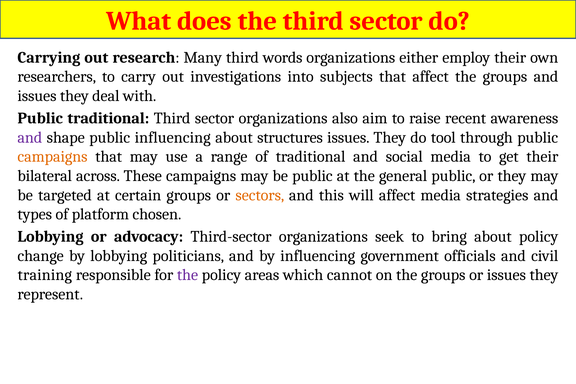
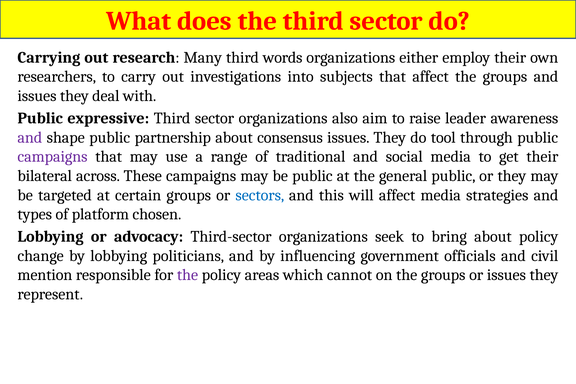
Public traditional: traditional -> expressive (108, 118)
recent: recent -> leader (466, 118)
public influencing: influencing -> partnership (173, 137)
structures: structures -> consensus (290, 137)
campaigns colour: orange -> purple (52, 157)
sectors colour: orange -> blue (260, 195)
training: training -> mention (45, 275)
